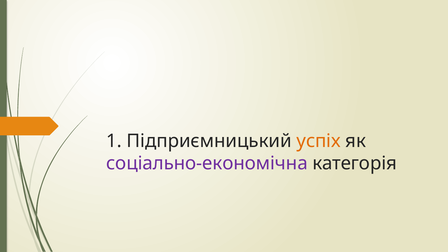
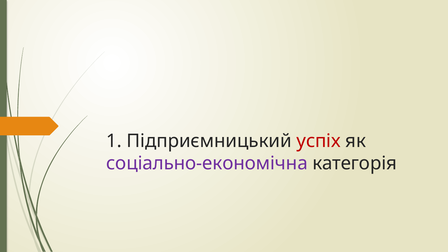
успіх colour: orange -> red (319, 141)
